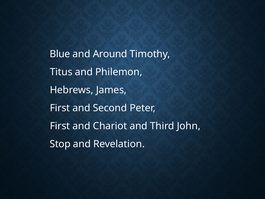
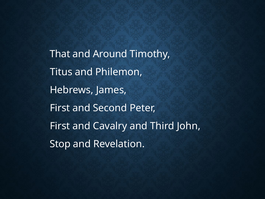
Blue: Blue -> That (60, 54)
Chariot: Chariot -> Cavalry (110, 126)
